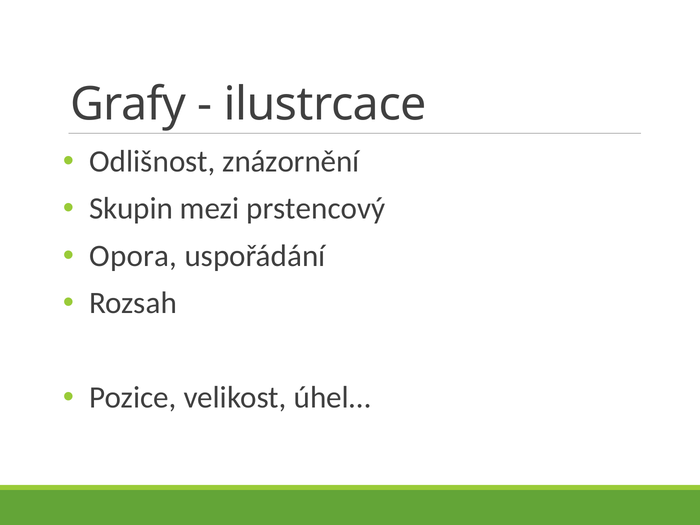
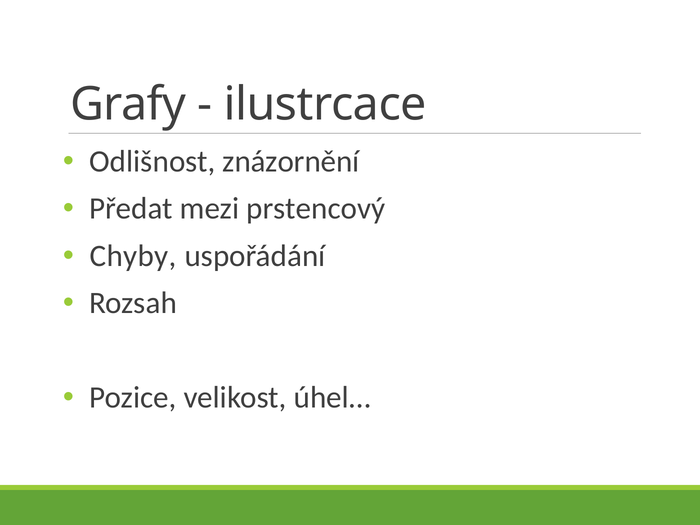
Skupin: Skupin -> Předat (131, 209)
Opora: Opora -> Chyby (133, 256)
